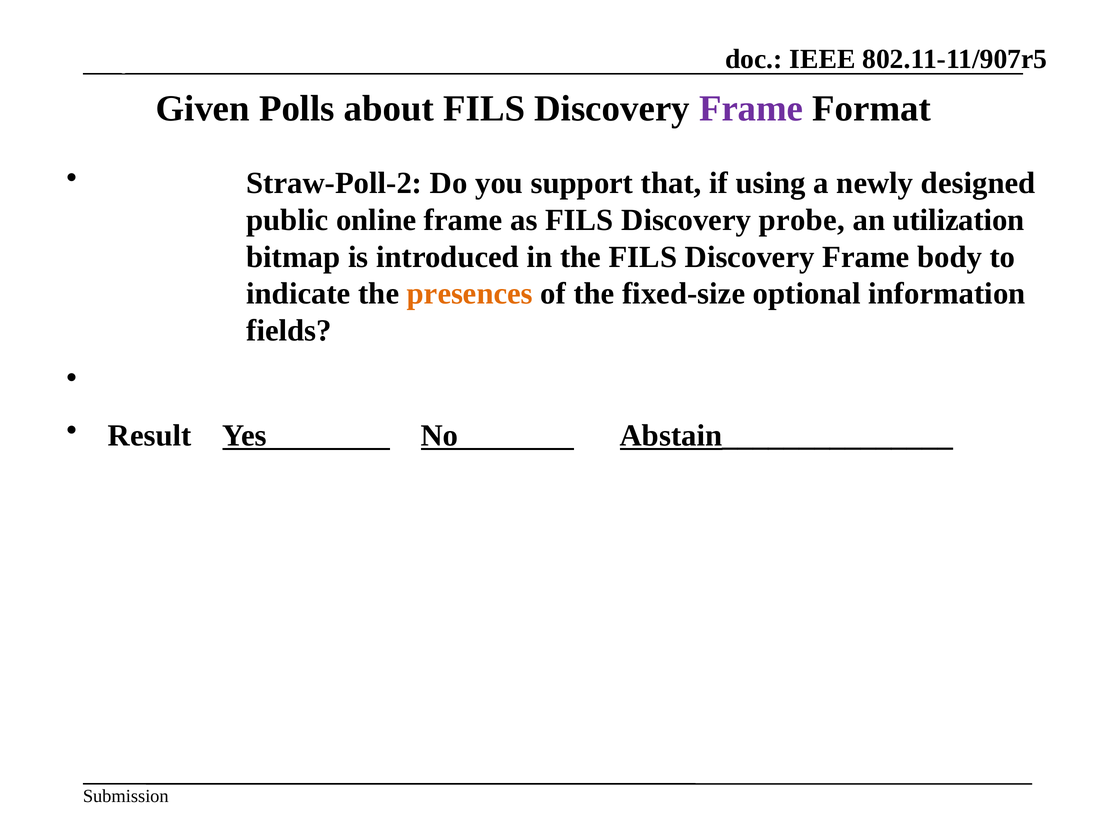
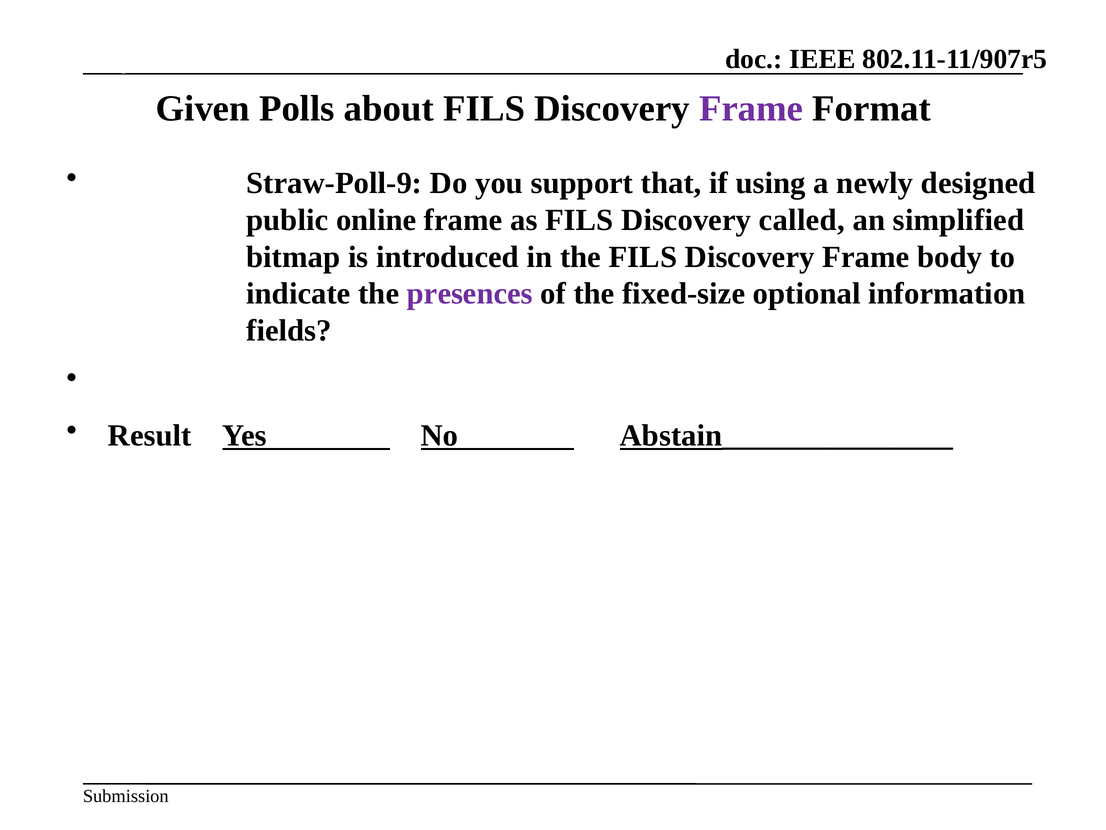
Straw-Poll-2: Straw-Poll-2 -> Straw-Poll-9 (334, 183)
probe: probe -> called (802, 220)
utilization: utilization -> simplified (959, 220)
presences colour: orange -> purple (470, 294)
